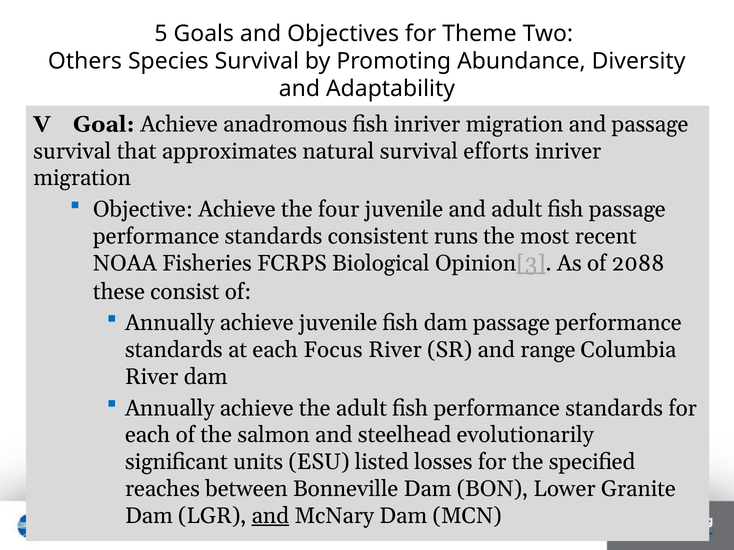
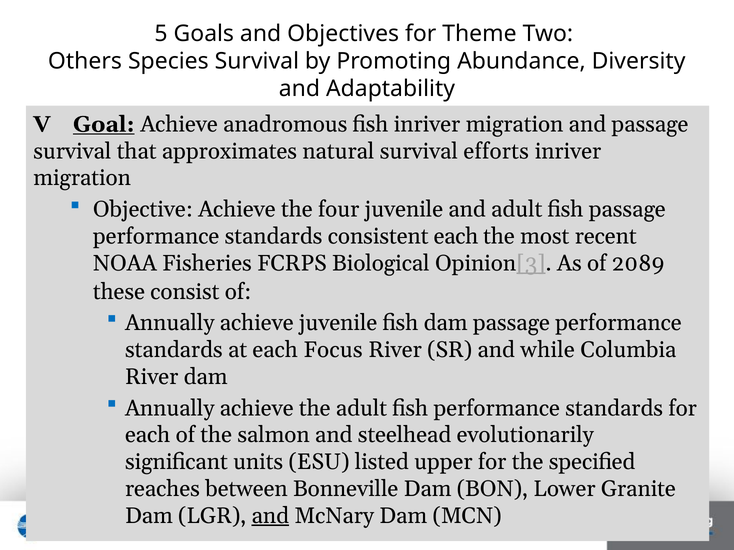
Goal underline: none -> present (104, 124)
consistent runs: runs -> each (456, 237)
2088: 2088 -> 2089 (638, 263)
range: range -> while (548, 350)
losses: losses -> upper (443, 462)
